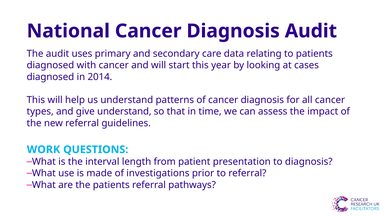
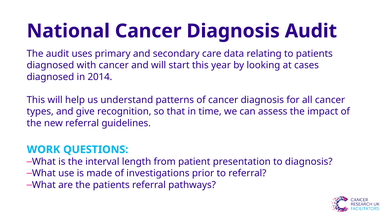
give understand: understand -> recognition (124, 112)
